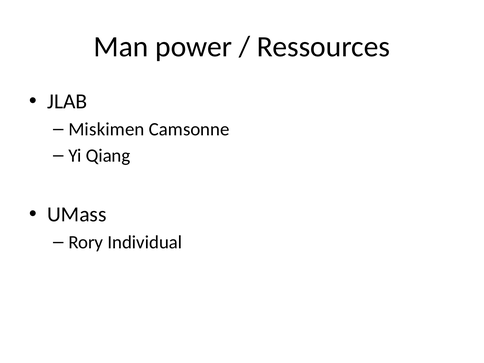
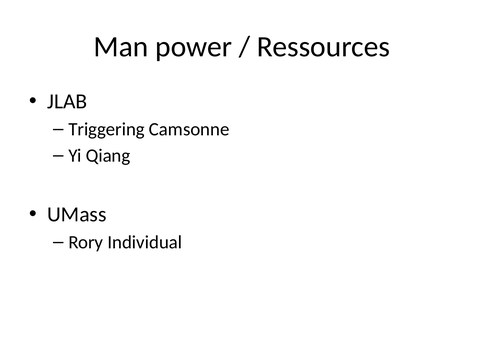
Miskimen: Miskimen -> Triggering (107, 129)
